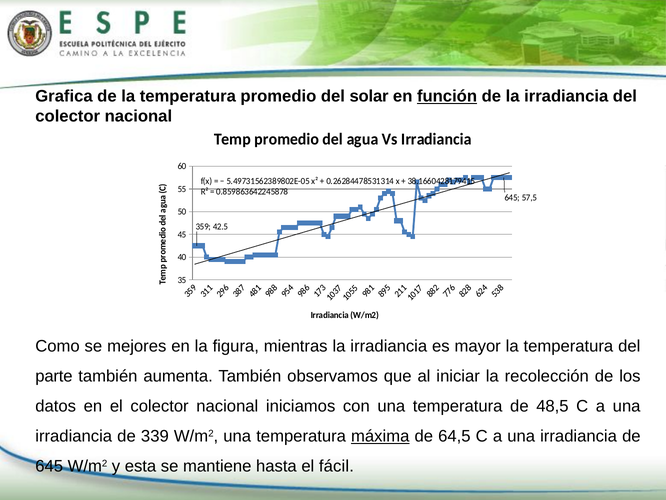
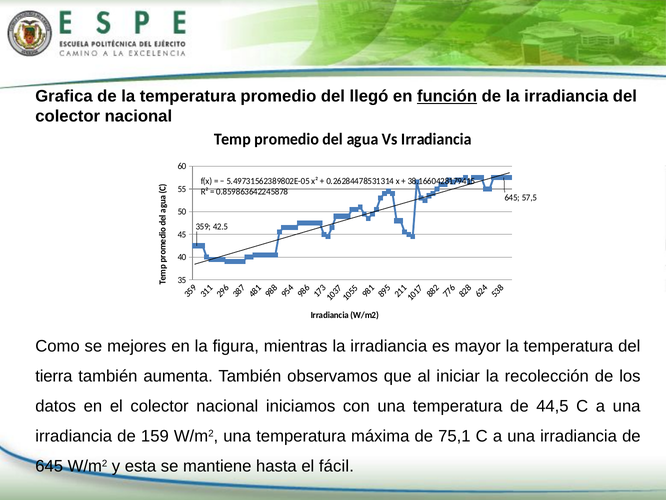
solar: solar -> llegó (369, 96)
parte: parte -> tierra (54, 376)
48,5: 48,5 -> 44,5 (552, 406)
339: 339 -> 159 (155, 436)
máxima underline: present -> none (380, 436)
64,5: 64,5 -> 75,1 (454, 436)
